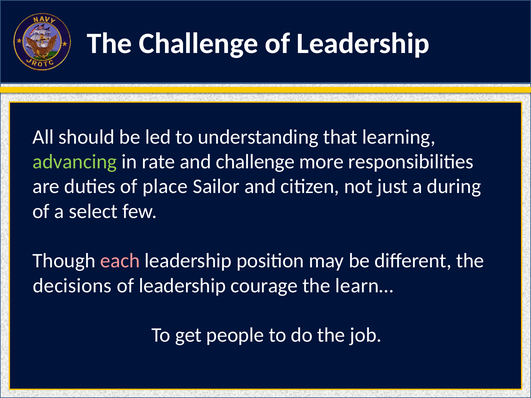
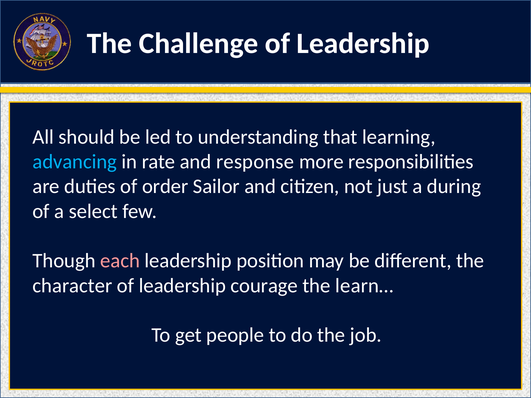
advancing colour: light green -> light blue (75, 162)
and challenge: challenge -> response (255, 162)
place: place -> order (165, 187)
decisions: decisions -> character (72, 286)
